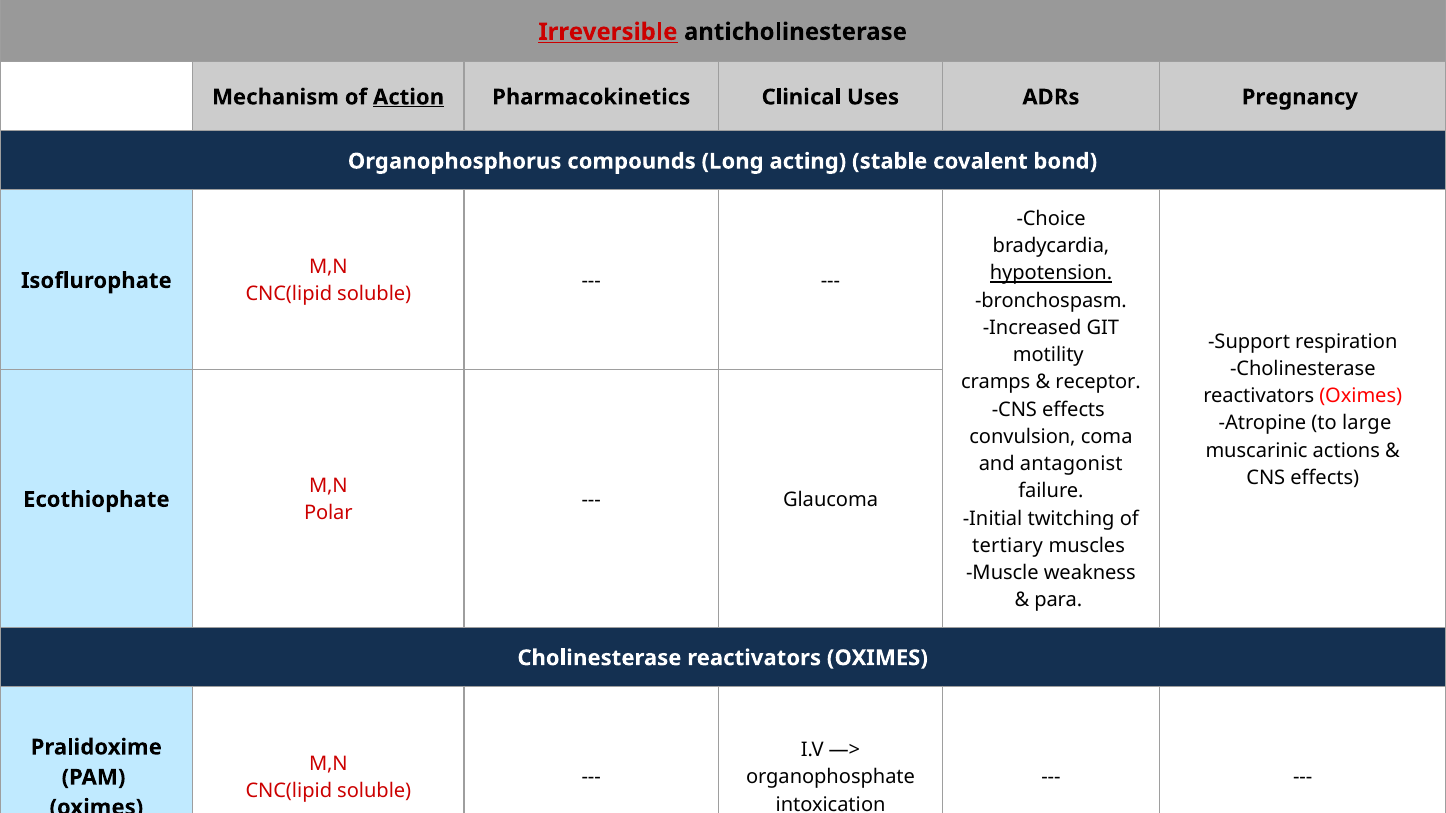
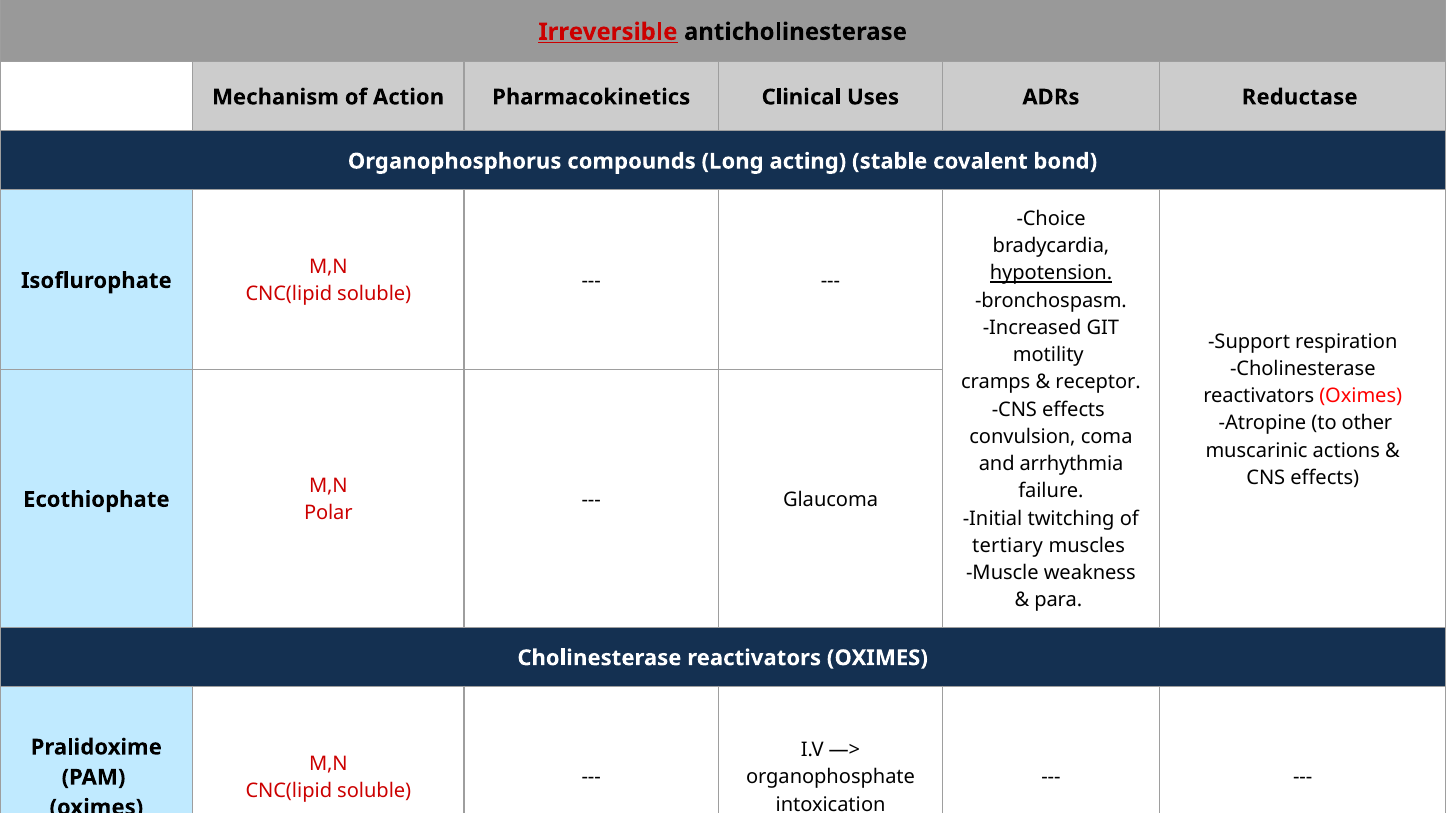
Action underline: present -> none (409, 97)
Pregnancy: Pregnancy -> Reductase (1300, 97)
large: large -> other (1367, 423)
antagonist: antagonist -> arrhythmia (1071, 464)
